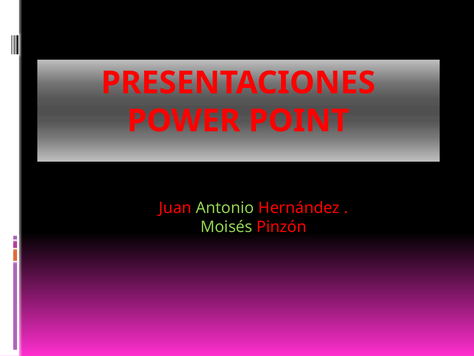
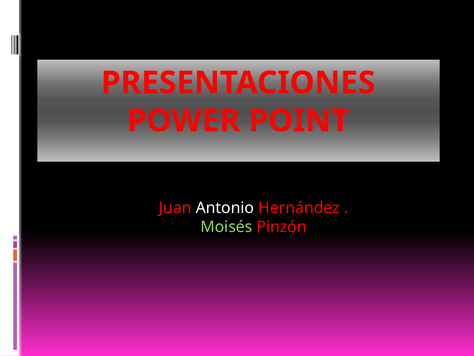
Antonio colour: light green -> white (225, 208)
